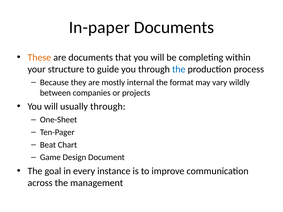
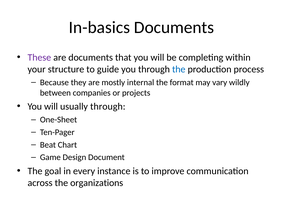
In-paper: In-paper -> In-basics (99, 27)
These colour: orange -> purple (39, 58)
management: management -> organizations (97, 183)
